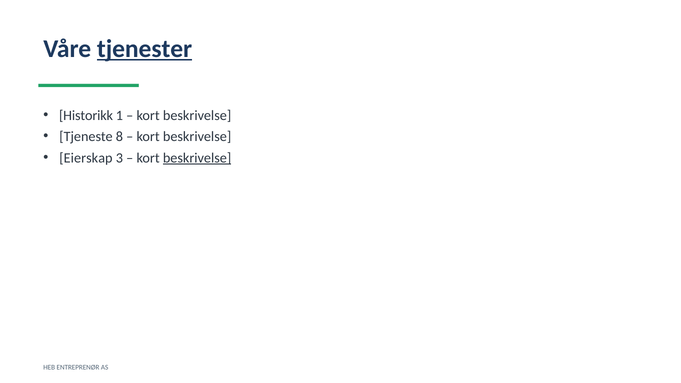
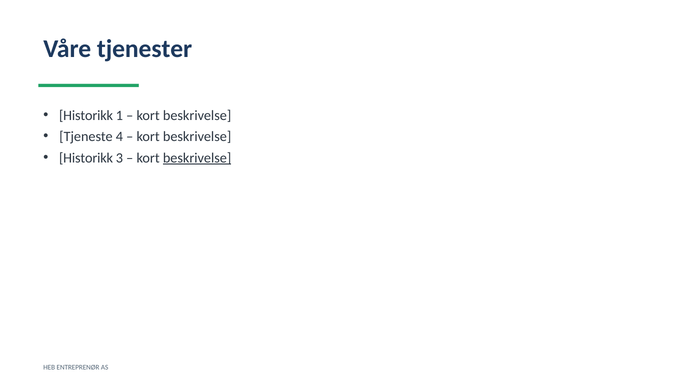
tjenester underline: present -> none (145, 49)
8: 8 -> 4 (119, 137)
Eierskap: Eierskap -> Historikk (86, 158)
